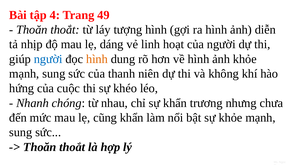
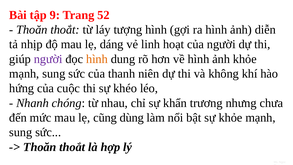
4: 4 -> 9 (55, 15)
49: 49 -> 52 (103, 15)
người colour: blue -> purple (48, 59)
cũng khẩn: khẩn -> dùng (132, 118)
